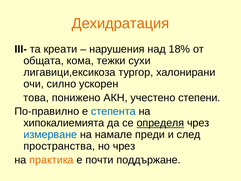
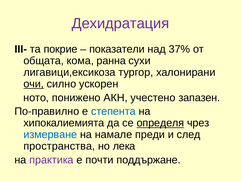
Дехидратация colour: orange -> purple (120, 23)
креати: креати -> покрие (61, 49)
нарушения: нарушения -> показатели (117, 49)
18%: 18% -> 37% (179, 49)
тежки: тежки -> ранна (111, 61)
очи underline: none -> present (34, 84)
това: това -> ното (36, 98)
степени: степени -> запазен (199, 98)
но чрез: чрез -> лека (124, 146)
практика colour: orange -> purple (51, 160)
